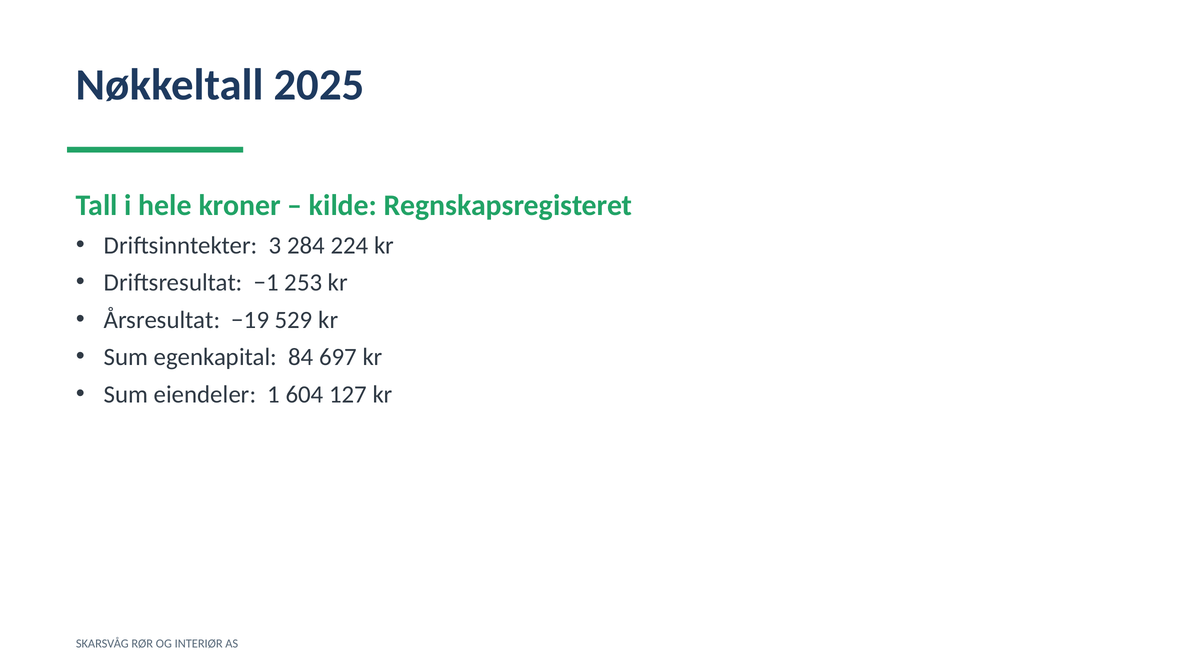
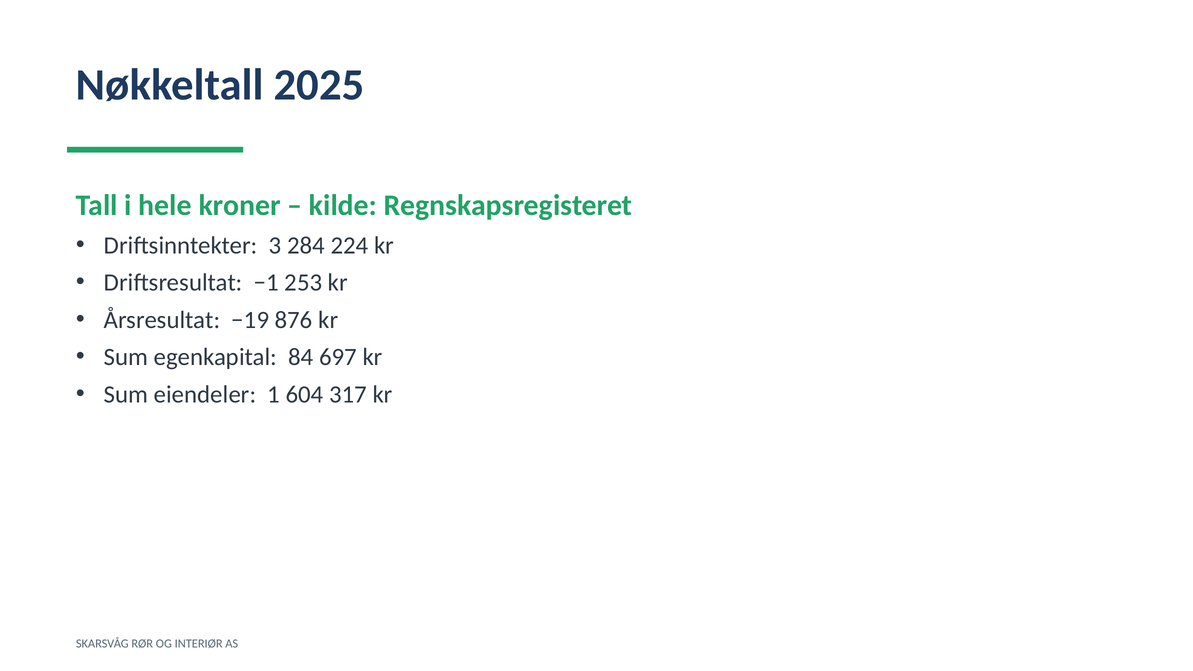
529: 529 -> 876 (294, 320)
127: 127 -> 317 (348, 395)
